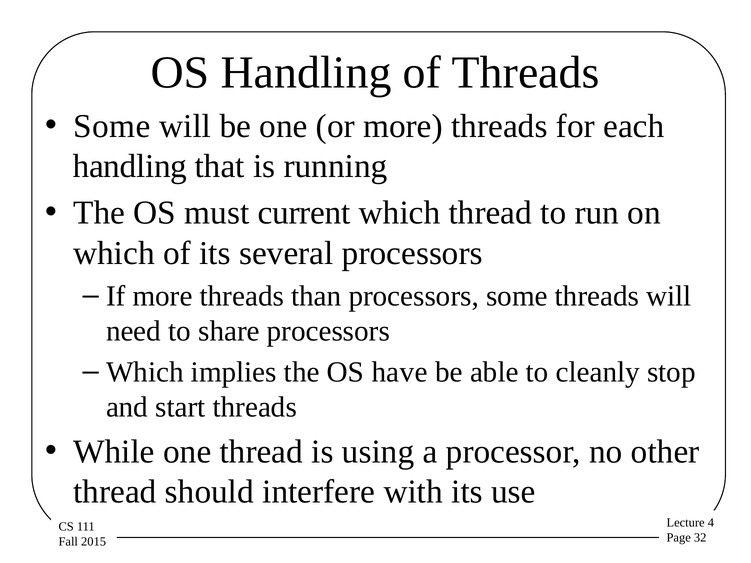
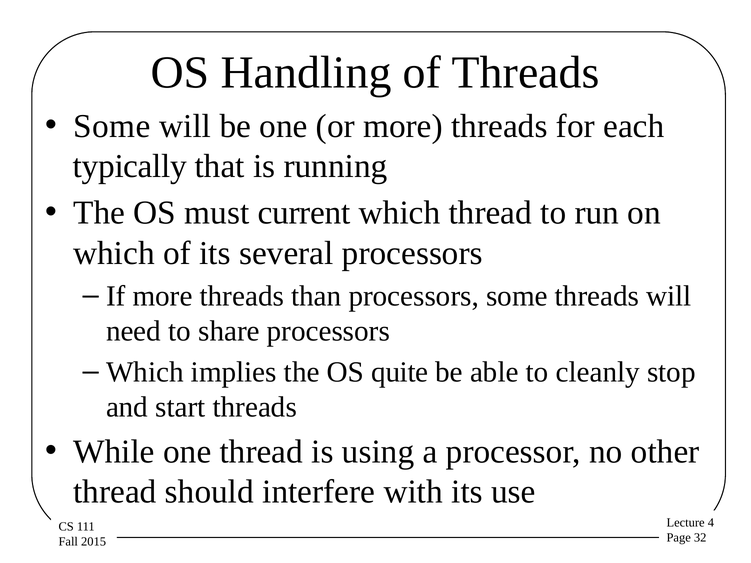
handling: handling -> typically (130, 166)
have: have -> quite (400, 372)
